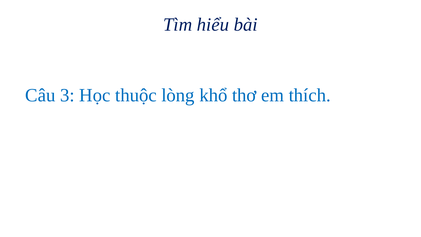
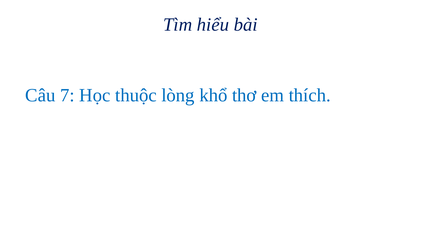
3: 3 -> 7 (67, 95)
